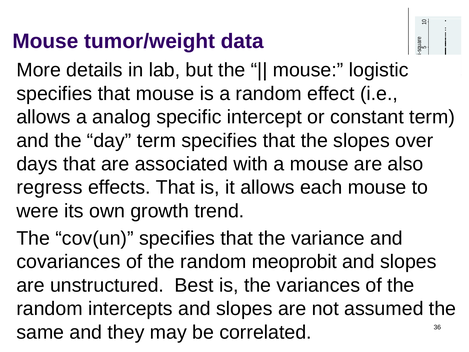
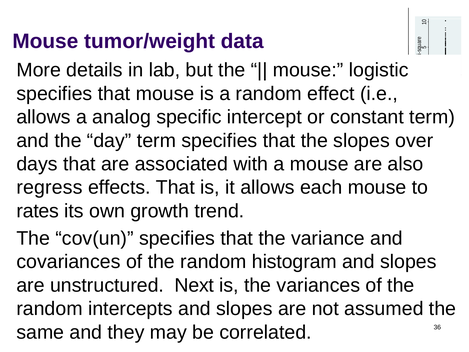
were: were -> rates (38, 211)
meoprobit: meoprobit -> histogram (294, 262)
Best: Best -> Next (194, 285)
